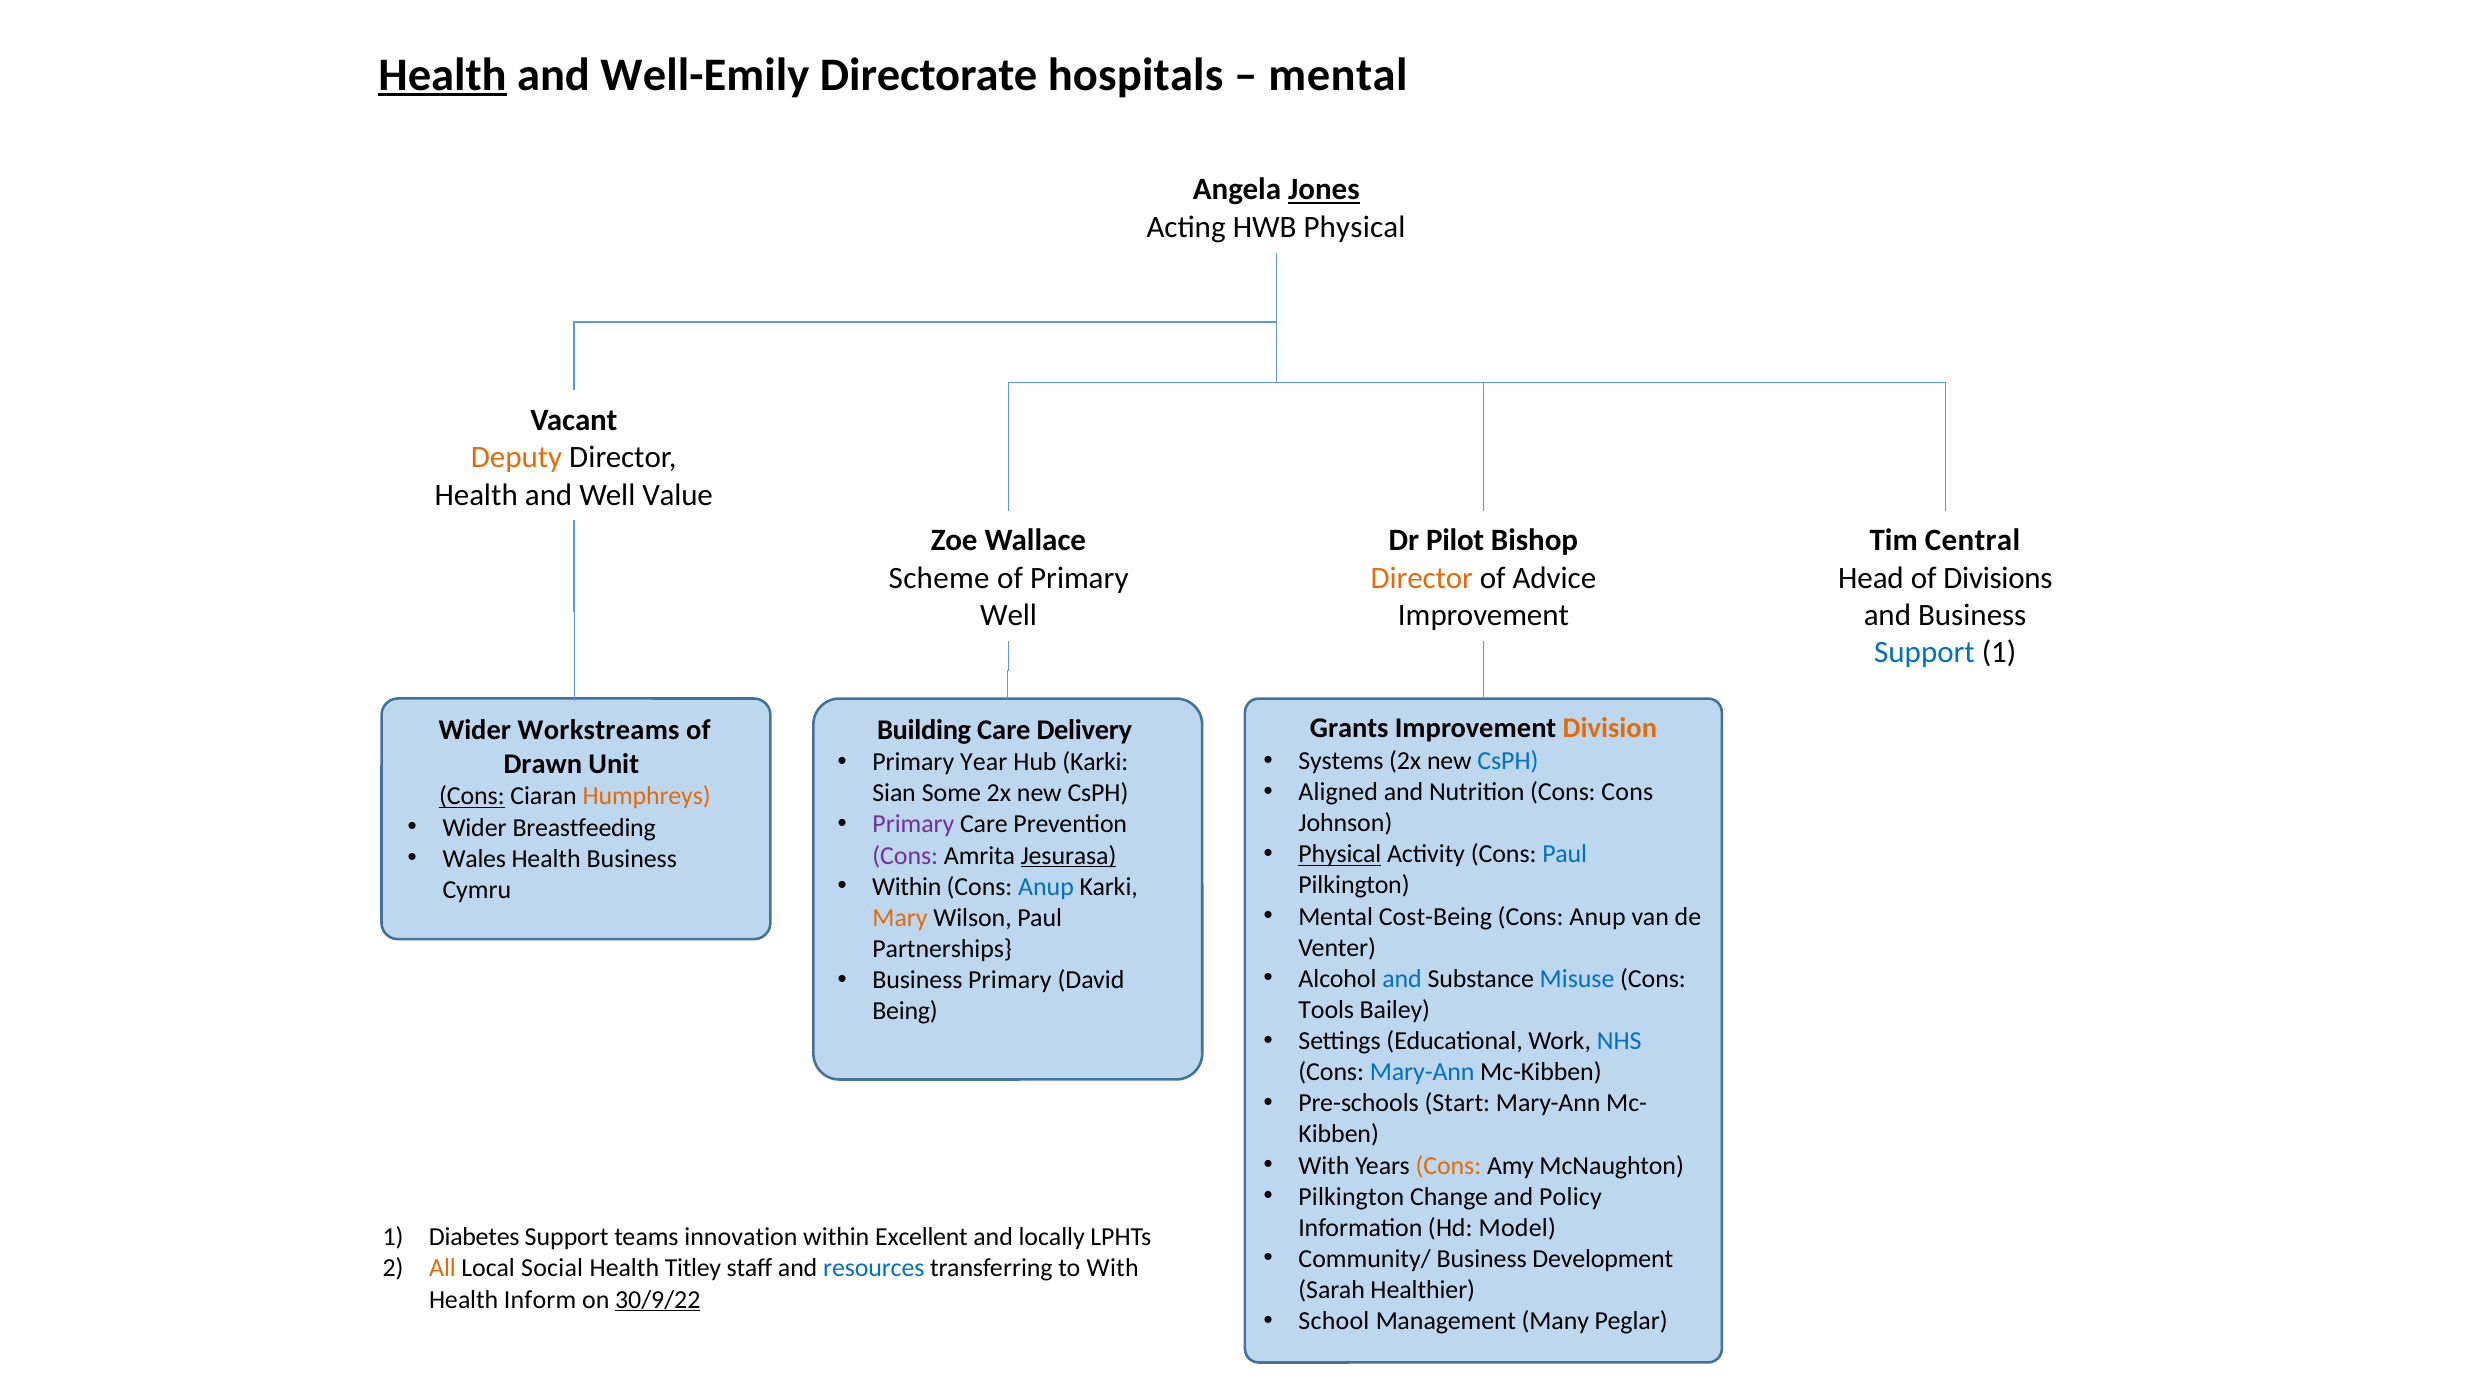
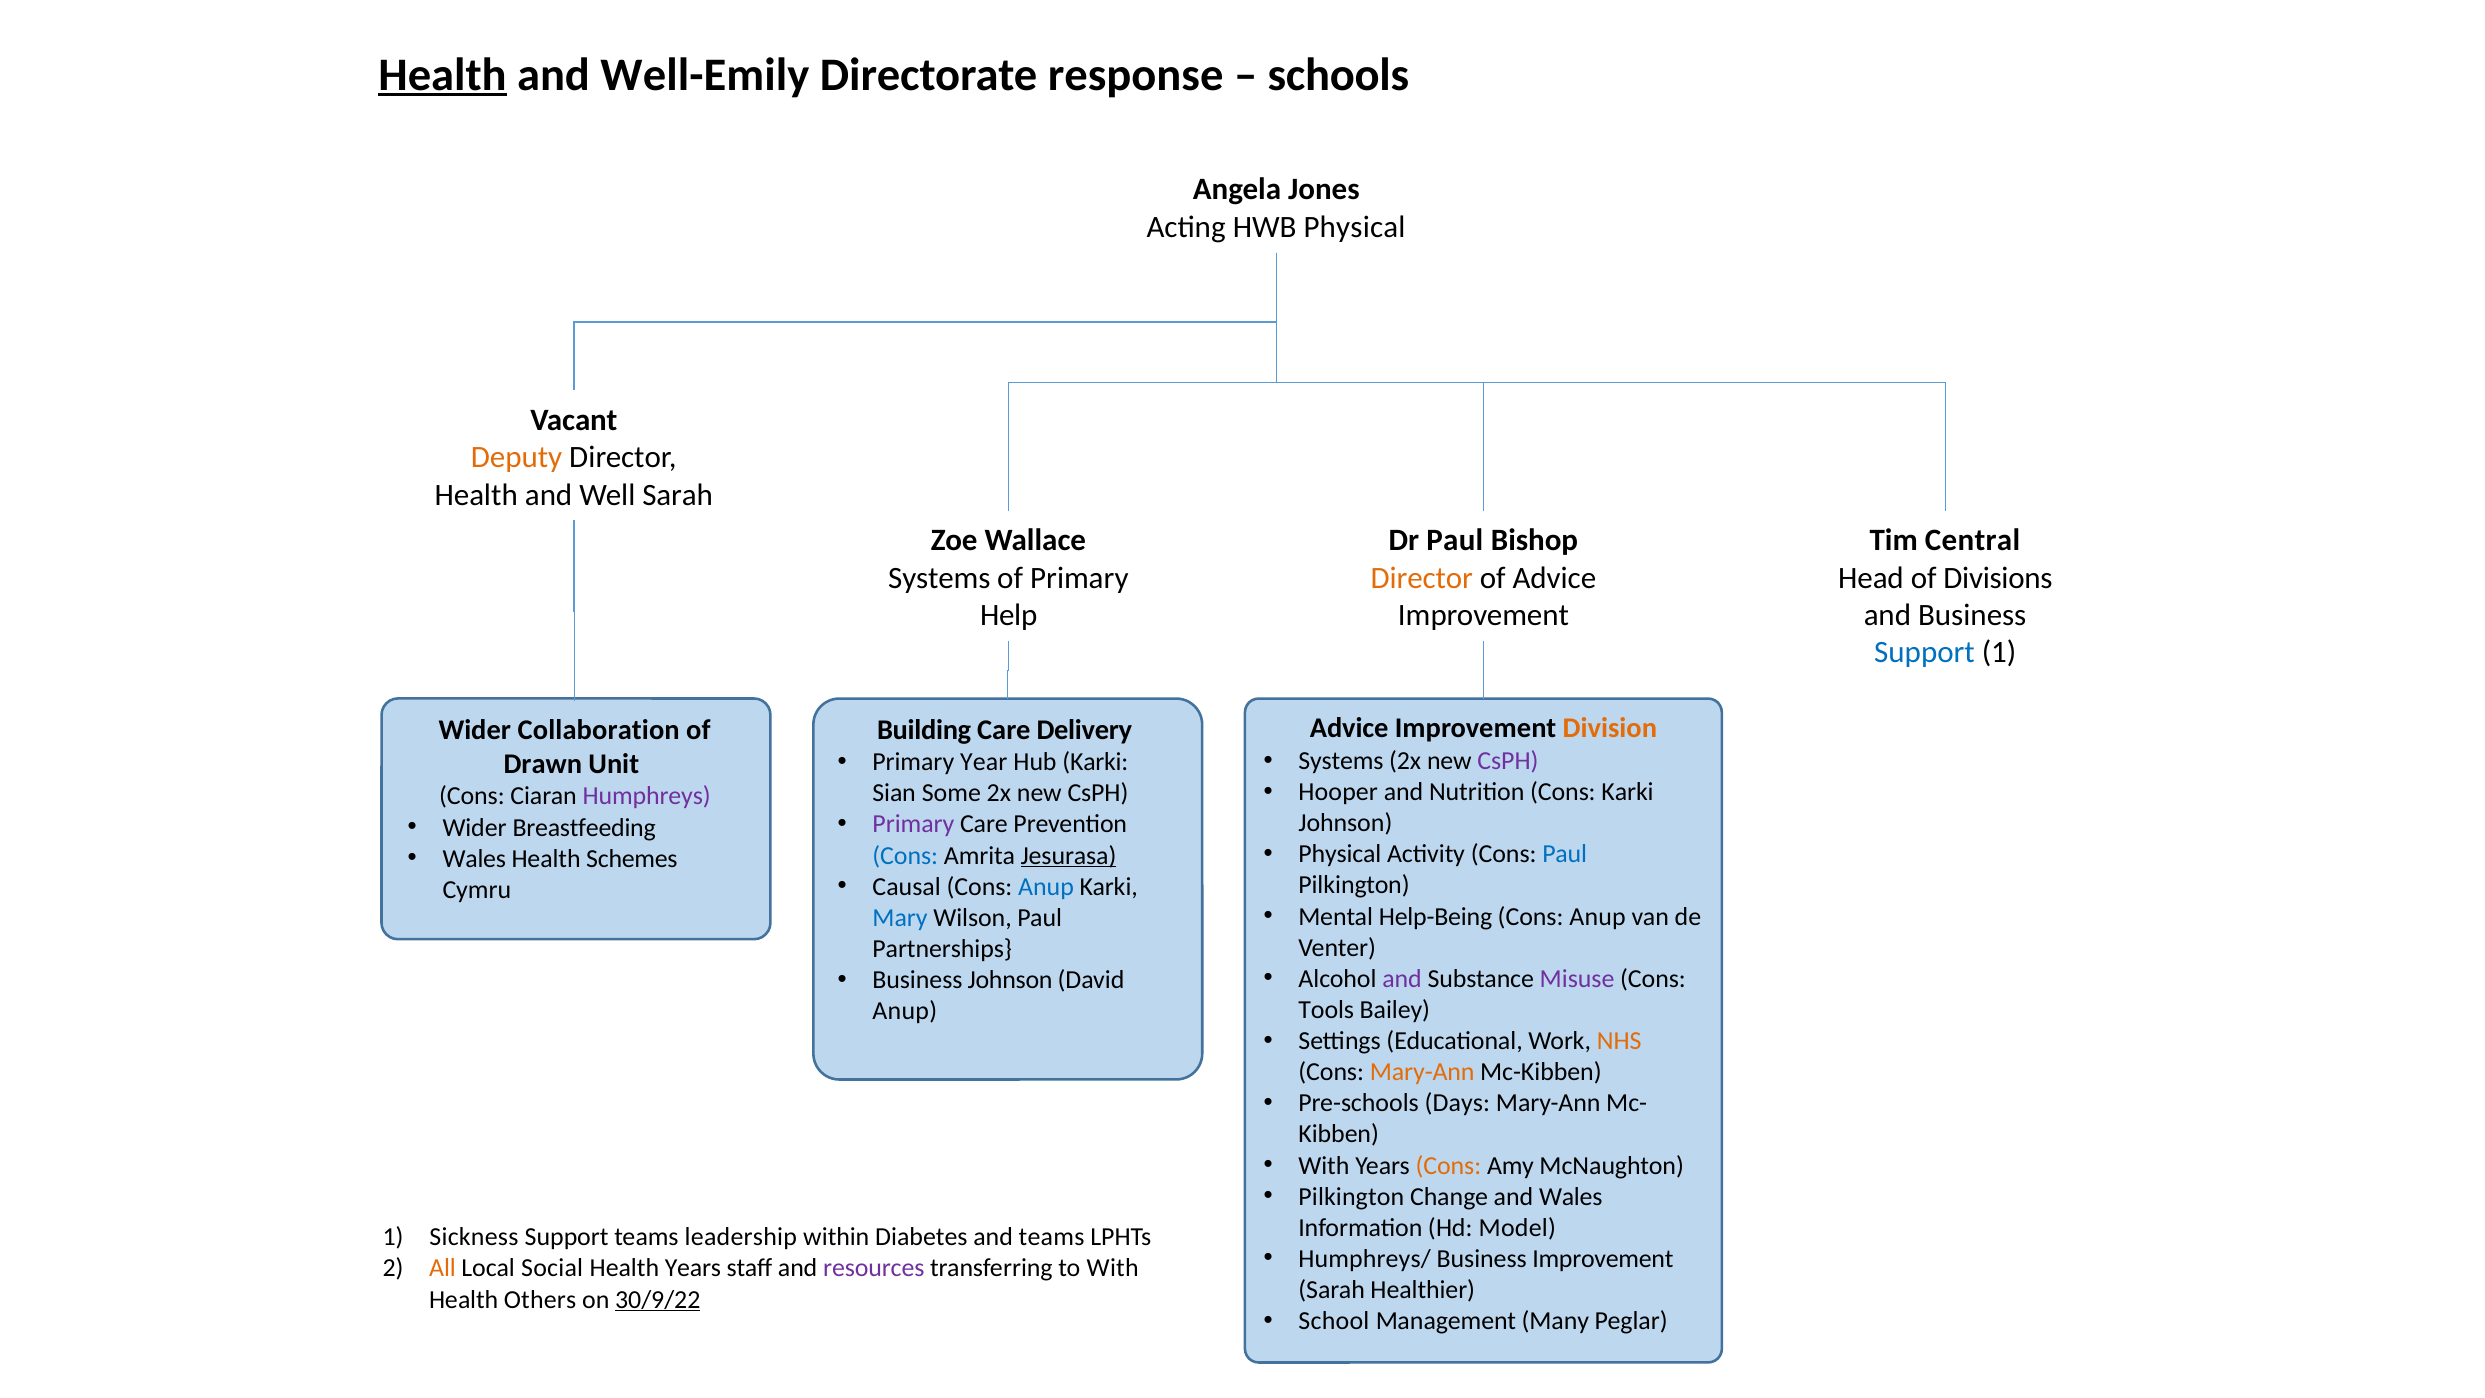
hospitals: hospitals -> response (1136, 75)
mental: mental -> schools (1338, 75)
Jones underline: present -> none (1324, 190)
Well Value: Value -> Sarah (678, 495)
Dr Pilot: Pilot -> Paul (1455, 541)
Scheme: Scheme -> Systems (939, 578)
Well: Well -> Help (1009, 615)
Grants: Grants -> Advice (1349, 728)
Workstreams: Workstreams -> Collaboration (599, 730)
CsPH colour: blue -> purple (1508, 761)
Aligned: Aligned -> Hooper (1338, 792)
Cons Cons: Cons -> Karki (1628, 792)
Cons underline: present -> none (472, 796)
Humphreys colour: orange -> purple (647, 796)
Physical underline: present -> none (1340, 854)
Cons colour: purple -> blue (905, 855)
Health Business: Business -> Schemes (632, 858)
Within: Within -> Causal (907, 886)
Cost-Being: Cost-Being -> Help-Being (1436, 916)
Mary colour: orange -> blue (900, 918)
and colour: blue -> purple (1402, 979)
Misuse colour: blue -> purple (1577, 979)
Business Primary: Primary -> Johnson (1010, 980)
Being: Being -> Anup (905, 1011)
NHS colour: blue -> orange (1619, 1041)
Mary-Ann colour: blue -> orange (1422, 1072)
Start: Start -> Days (1457, 1103)
and Policy: Policy -> Wales (1571, 1196)
Diabetes: Diabetes -> Sickness (474, 1237)
innovation: innovation -> leadership (741, 1237)
Excellent: Excellent -> Diabetes (921, 1237)
and locally: locally -> teams (1052, 1237)
Community/: Community/ -> Humphreys/ (1365, 1259)
Business Development: Development -> Improvement (1603, 1259)
Health Titley: Titley -> Years (693, 1268)
resources colour: blue -> purple (874, 1268)
Inform: Inform -> Others (540, 1299)
